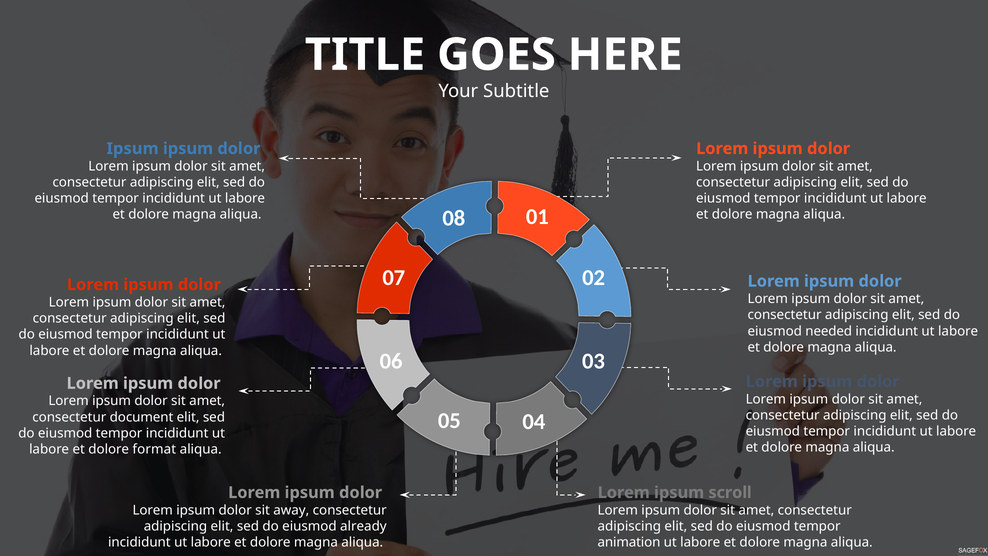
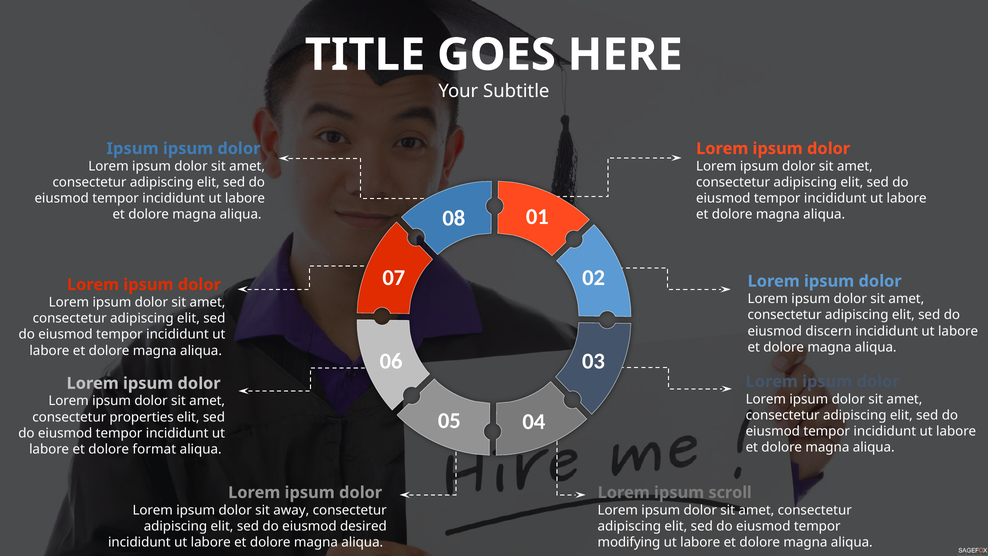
needed: needed -> discern (829, 331)
document: document -> properties (142, 417)
already: already -> desired (363, 526)
animation: animation -> modifying (629, 542)
